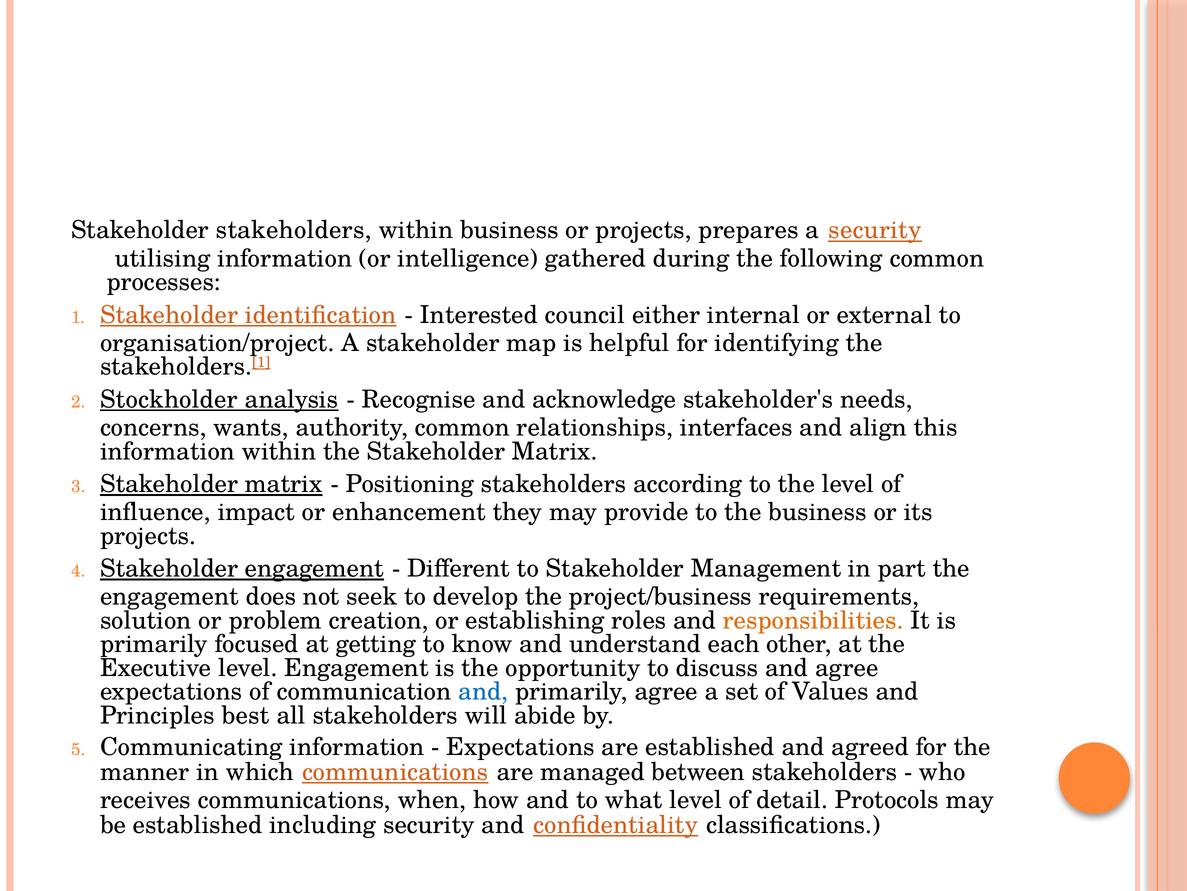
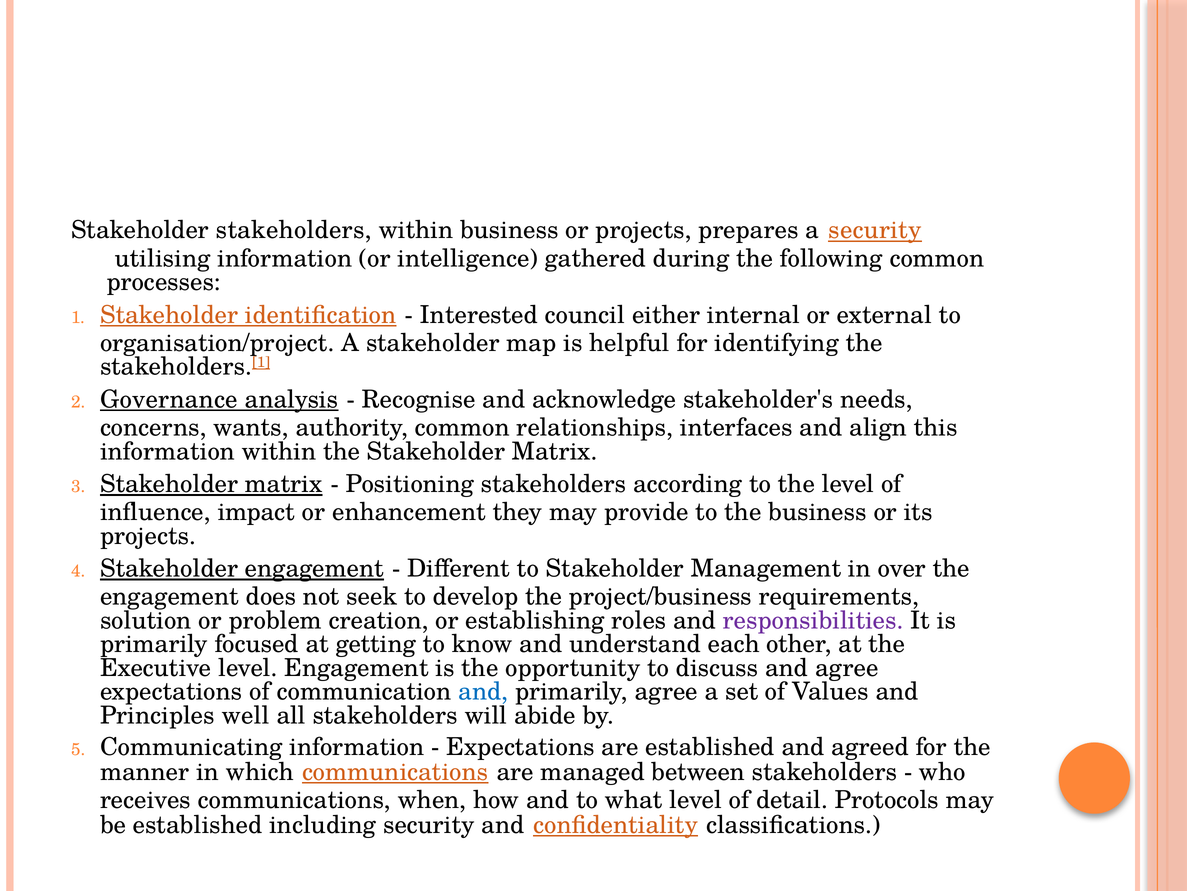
Stockholder: Stockholder -> Governance (169, 399)
part: part -> over (902, 568)
responsibilities colour: orange -> purple (813, 620)
best: best -> well (246, 715)
